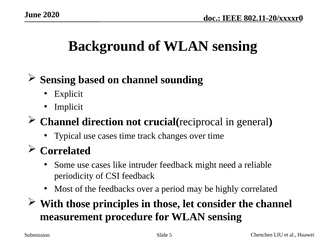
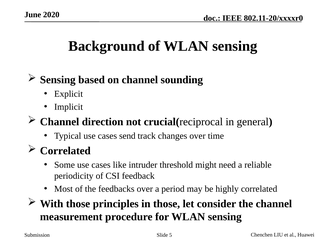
cases time: time -> send (127, 136)
intruder feedback: feedback -> threshold (176, 165)
